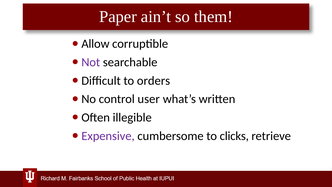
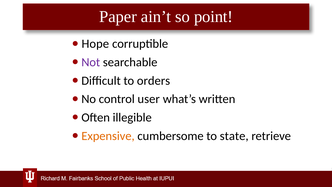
them: them -> point (214, 17)
Allow: Allow -> Hope (95, 44)
Expensive colour: purple -> orange (108, 136)
clicks: clicks -> state (234, 136)
